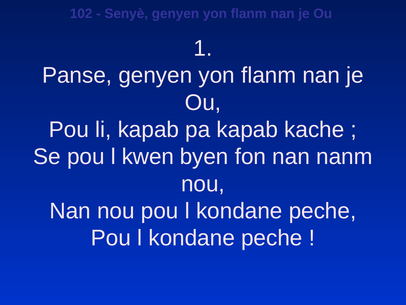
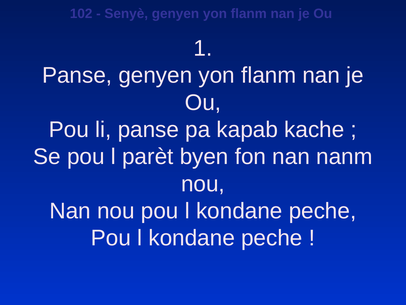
li kapab: kapab -> panse (148, 129)
kwen: kwen -> parèt (148, 157)
